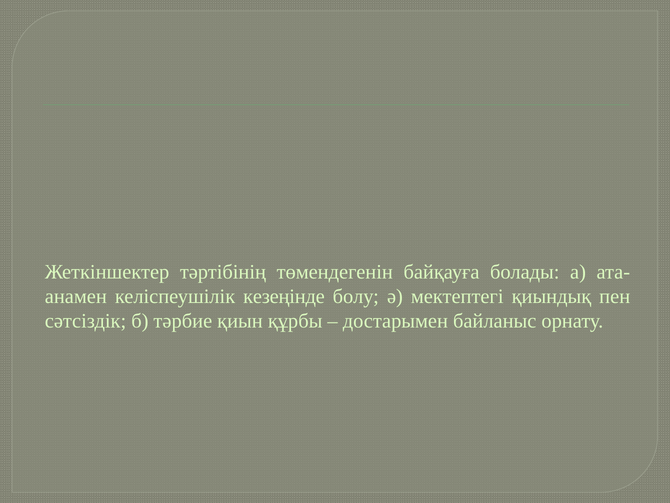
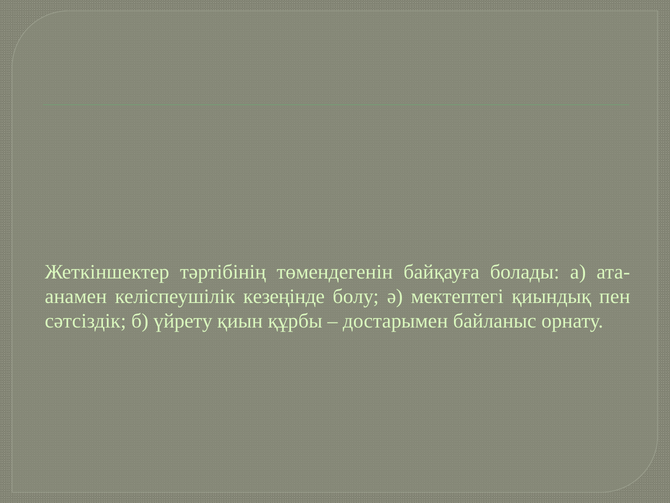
тәрбие: тәрбие -> үйрету (183, 321)
